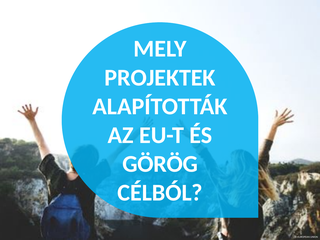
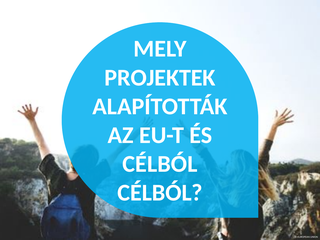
GÖRÖG: GÖRÖG -> CÉLBÓL (160, 164)
